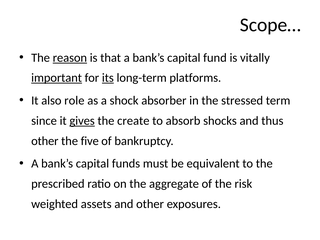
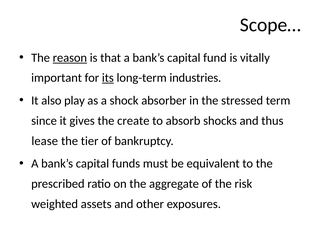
important underline: present -> none (57, 78)
platforms: platforms -> industries (195, 78)
role: role -> play (74, 101)
gives underline: present -> none (82, 121)
other: other -> lease (45, 141)
five: five -> tier (90, 141)
